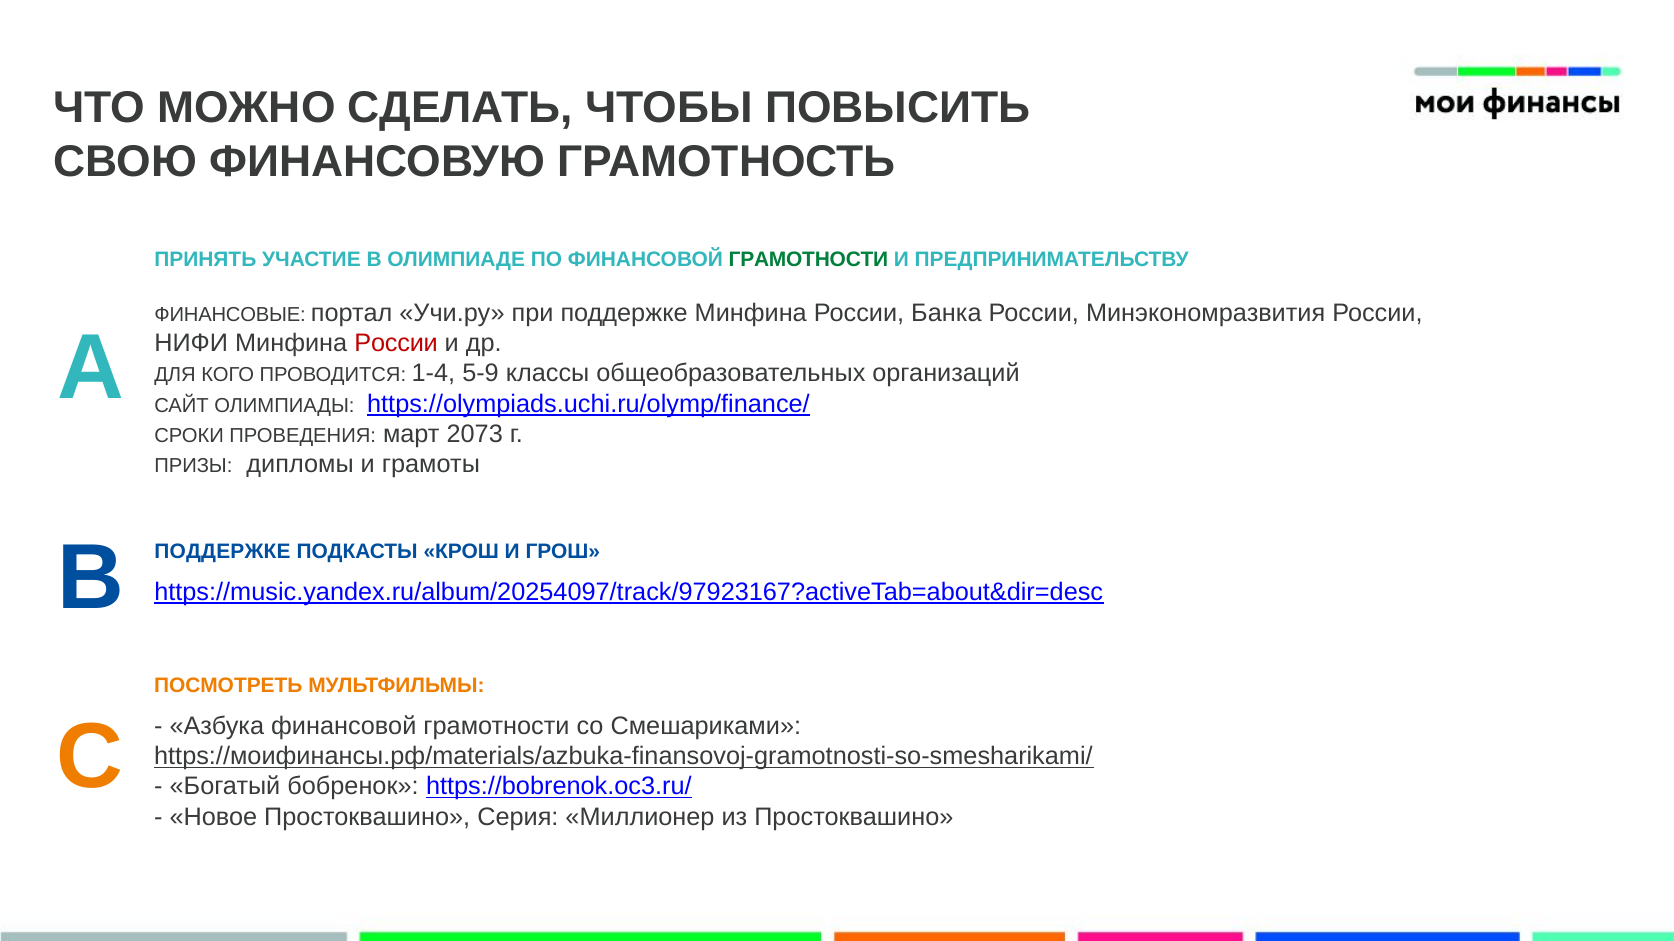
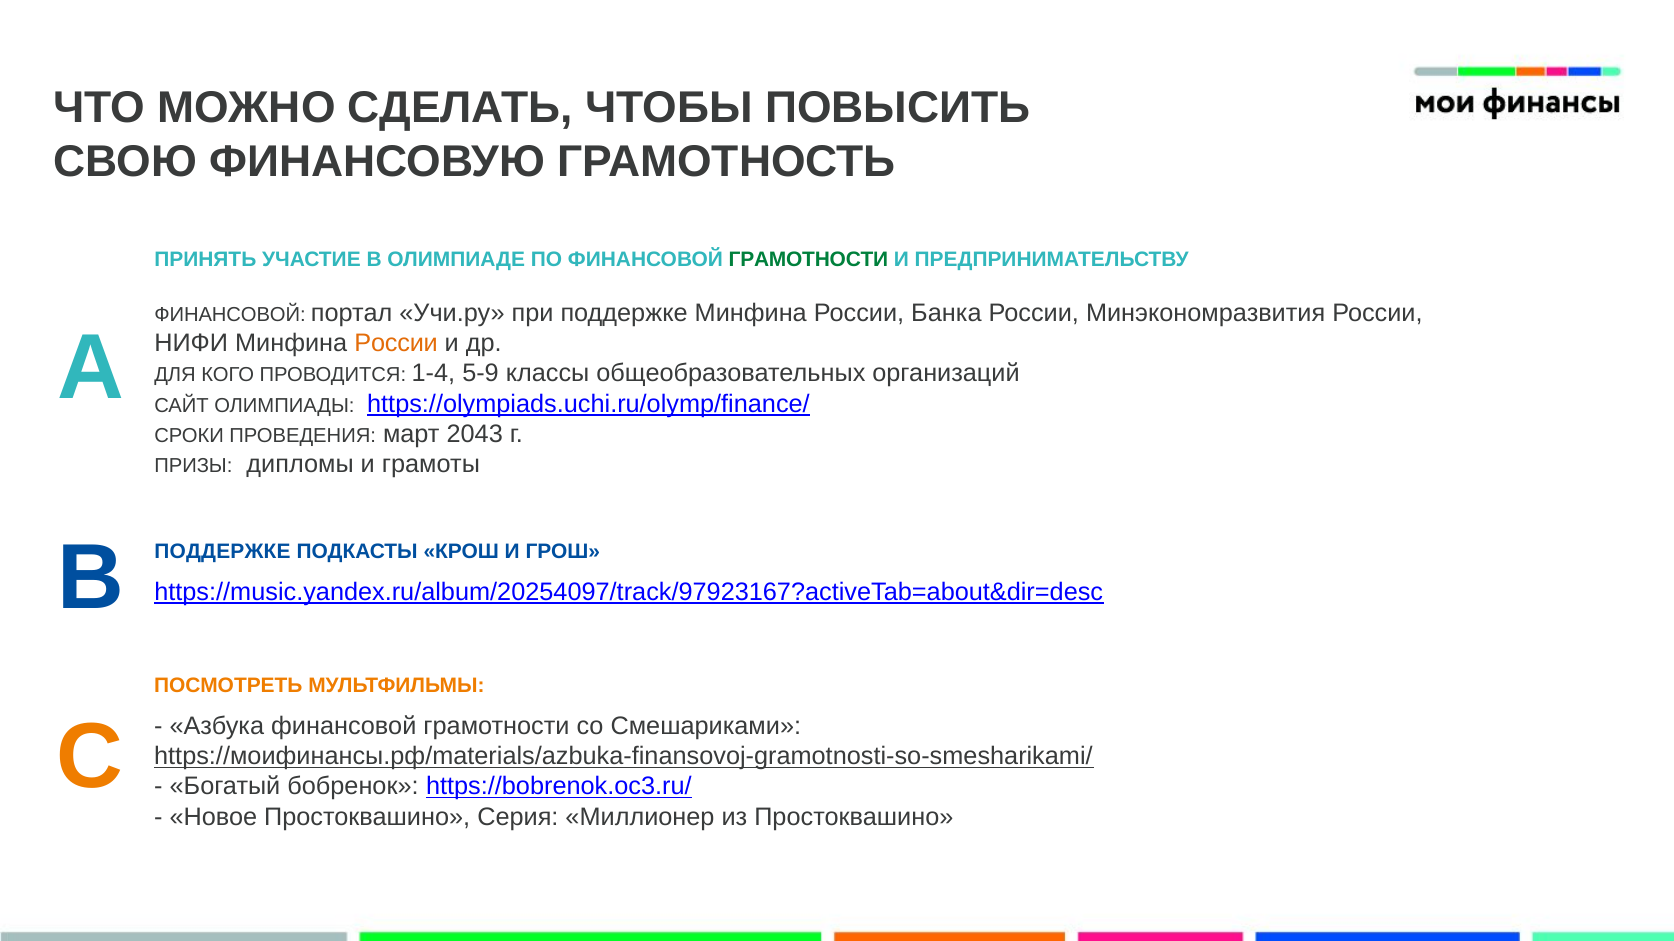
ФИНАНСОВЫЕ: ФИНАНСОВЫЕ -> ФИНАНСОВОЙ (230, 315)
России colour: red -> orange (396, 344)
2073: 2073 -> 2043 (475, 435)
